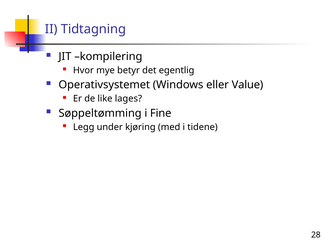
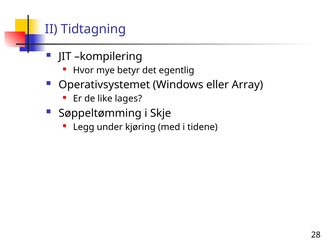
Value: Value -> Array (247, 85)
Fine: Fine -> Skje (161, 113)
